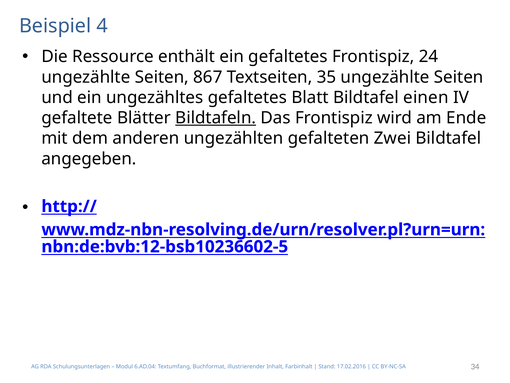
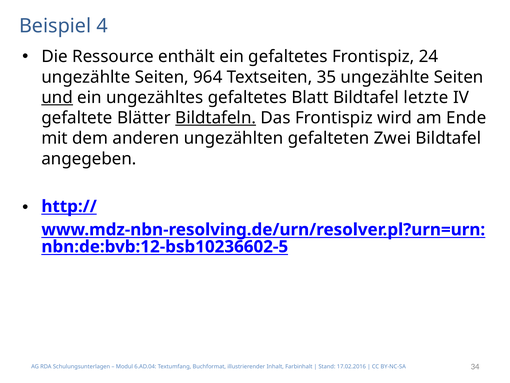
867: 867 -> 964 (208, 77)
und underline: none -> present (57, 97)
einen: einen -> letzte (426, 97)
